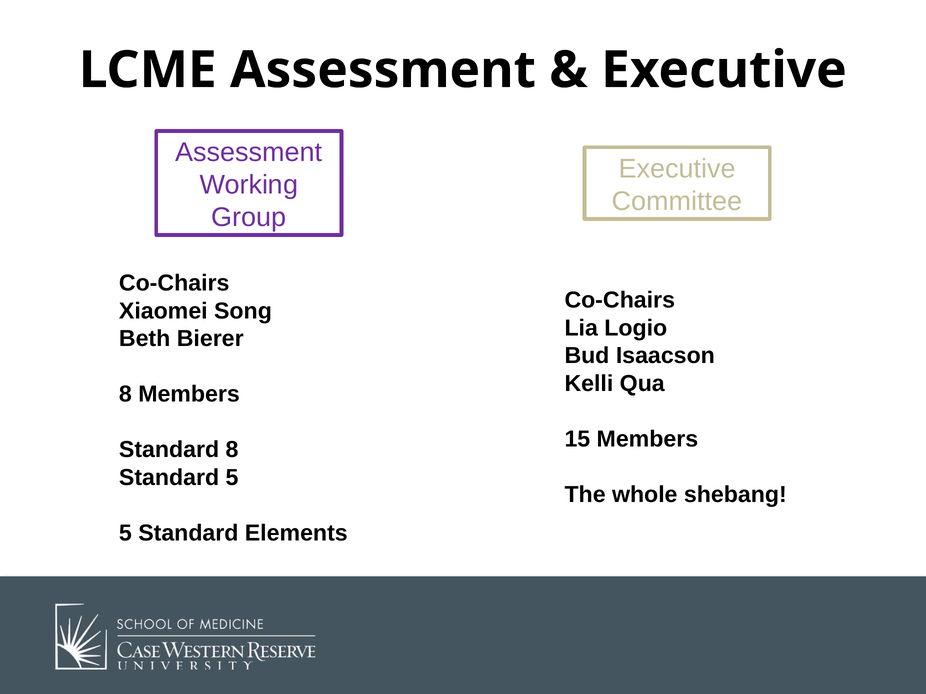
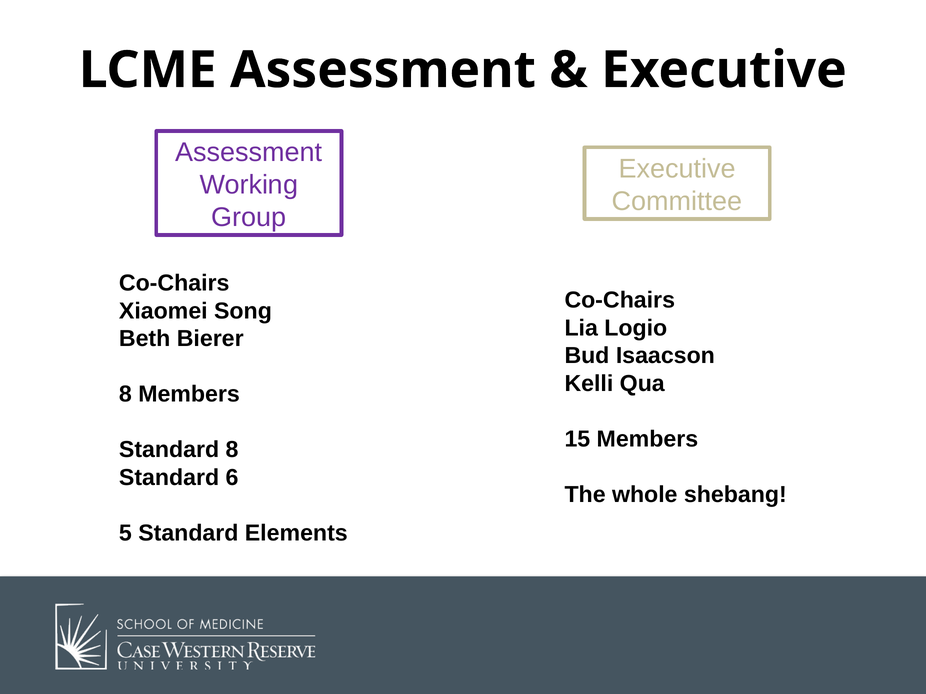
Standard 5: 5 -> 6 (232, 478)
